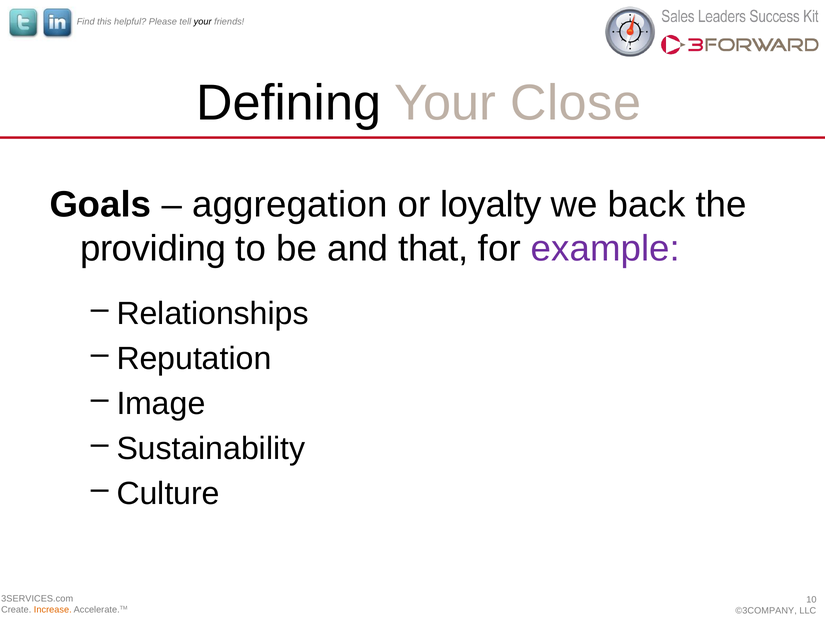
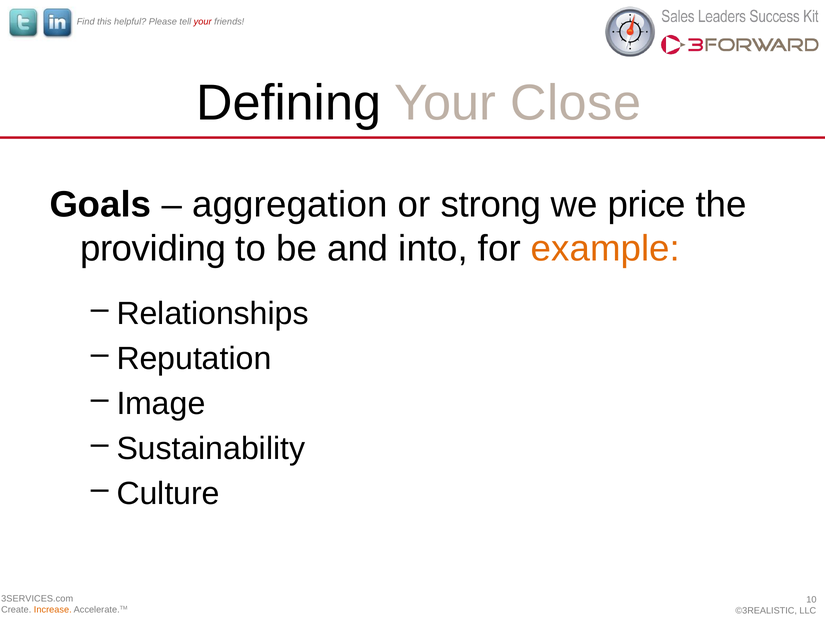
your colour: black -> red (203, 22)
loyalty: loyalty -> strong (491, 205)
back: back -> price (647, 205)
that: that -> into (433, 249)
example colour: purple -> orange (605, 249)
©3COMPANY: ©3COMPANY -> ©3REALISTIC (766, 610)
